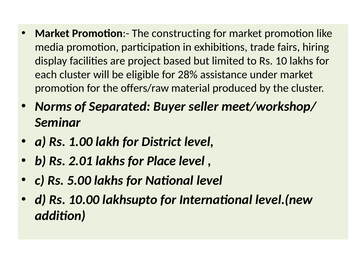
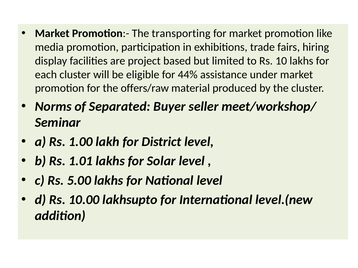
constructing: constructing -> transporting (181, 34)
28%: 28% -> 44% (188, 75)
2.01: 2.01 -> 1.01 (81, 161)
Place: Place -> Solar (161, 161)
